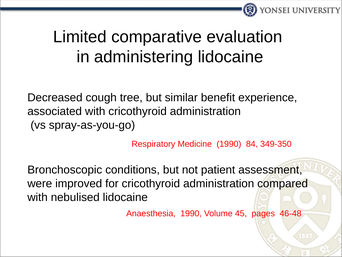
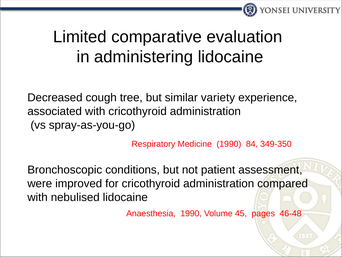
beneﬁt: beneﬁt -> variety (218, 97)
